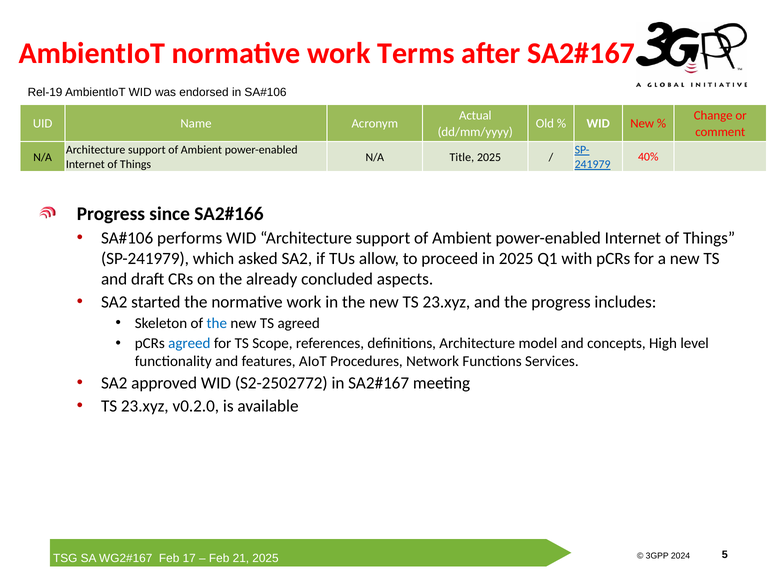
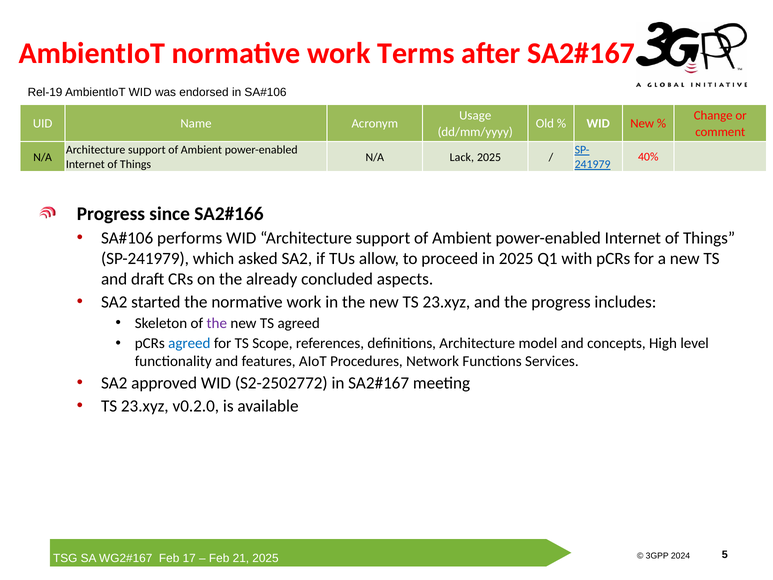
Actual: Actual -> Usage (475, 115)
Title: Title -> Lack (462, 157)
the colour: blue -> purple (217, 323)
